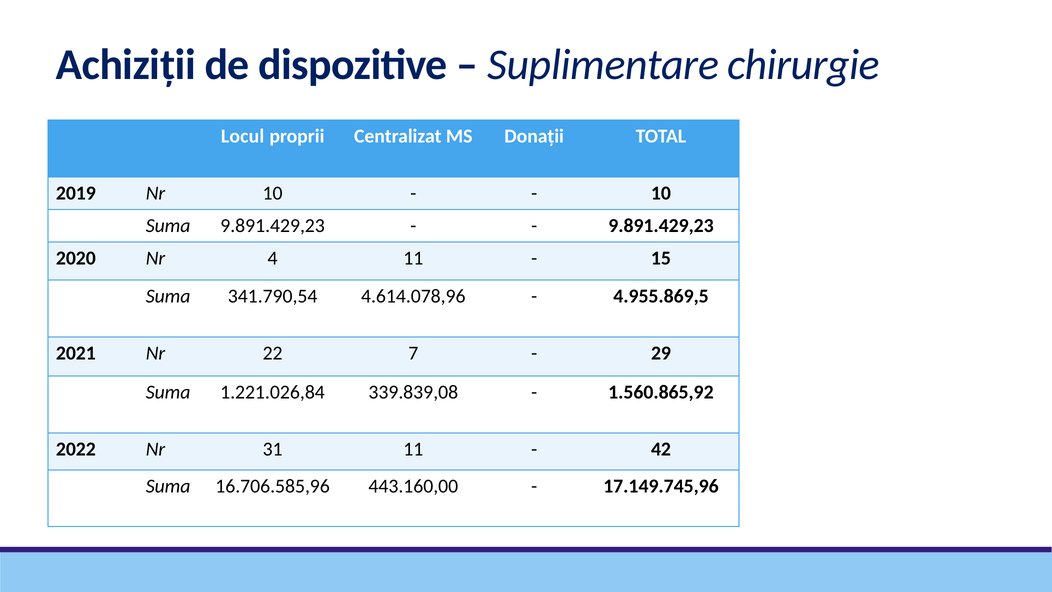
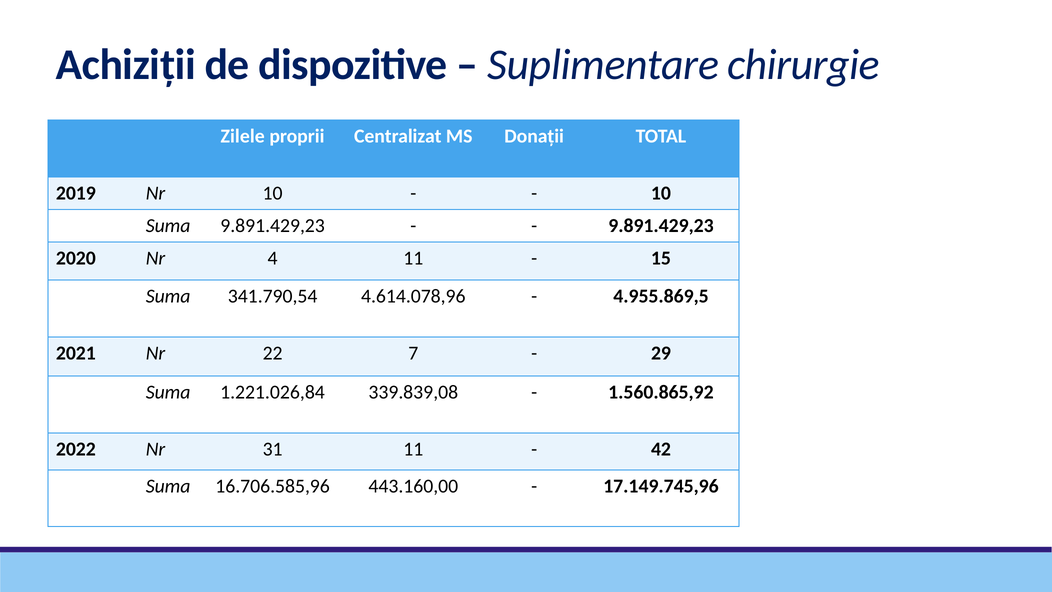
Locul: Locul -> Zilele (243, 136)
